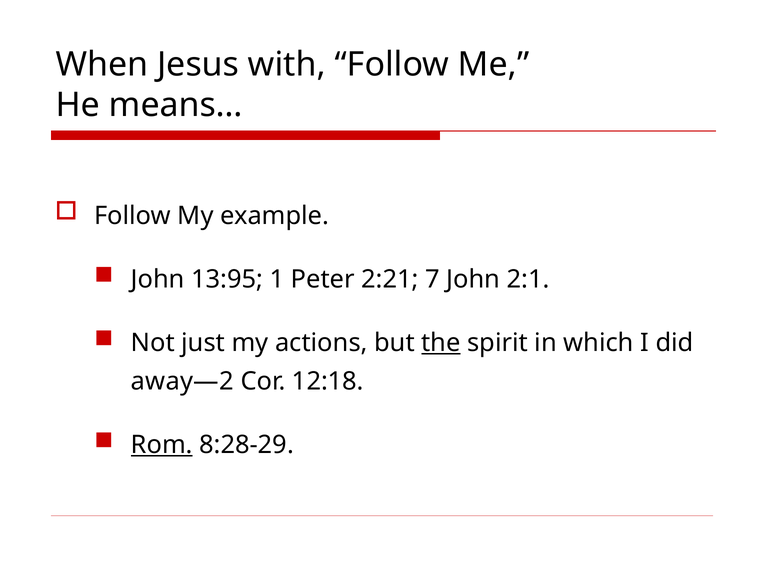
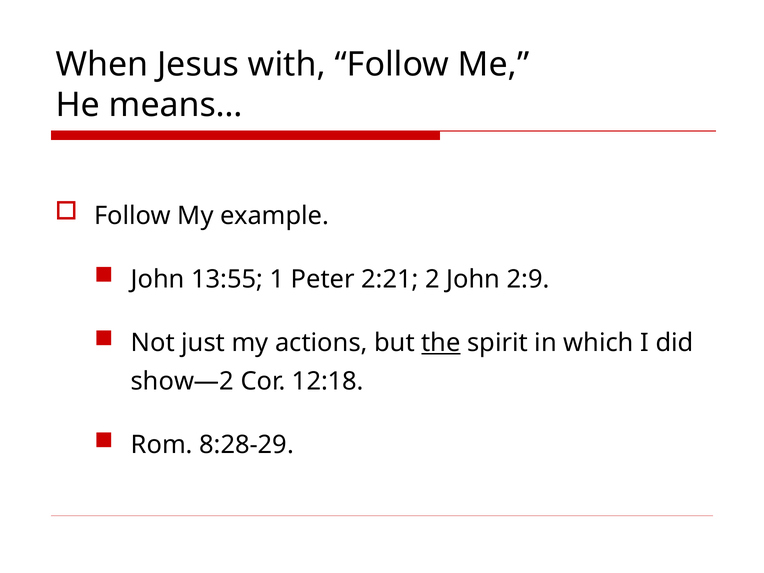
13:95: 13:95 -> 13:55 (227, 279)
7: 7 -> 2 (432, 279)
2:1: 2:1 -> 2:9 (528, 279)
away—2: away—2 -> show—2 (182, 381)
Rom underline: present -> none (162, 445)
